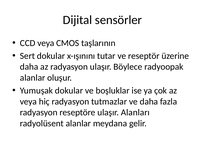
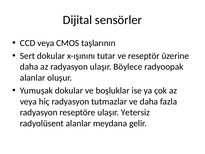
Alanları: Alanları -> Yetersiz (135, 112)
